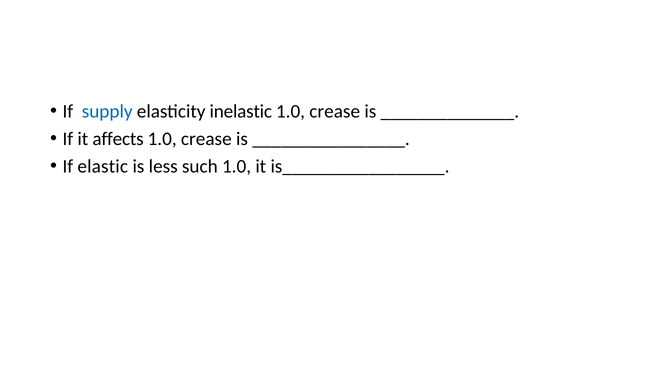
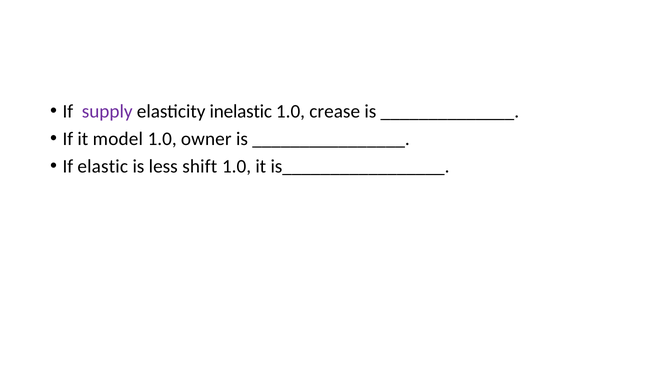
supply colour: blue -> purple (107, 111)
affects: affects -> model (118, 139)
crease: crease -> owner (206, 139)
such: such -> shift (200, 166)
